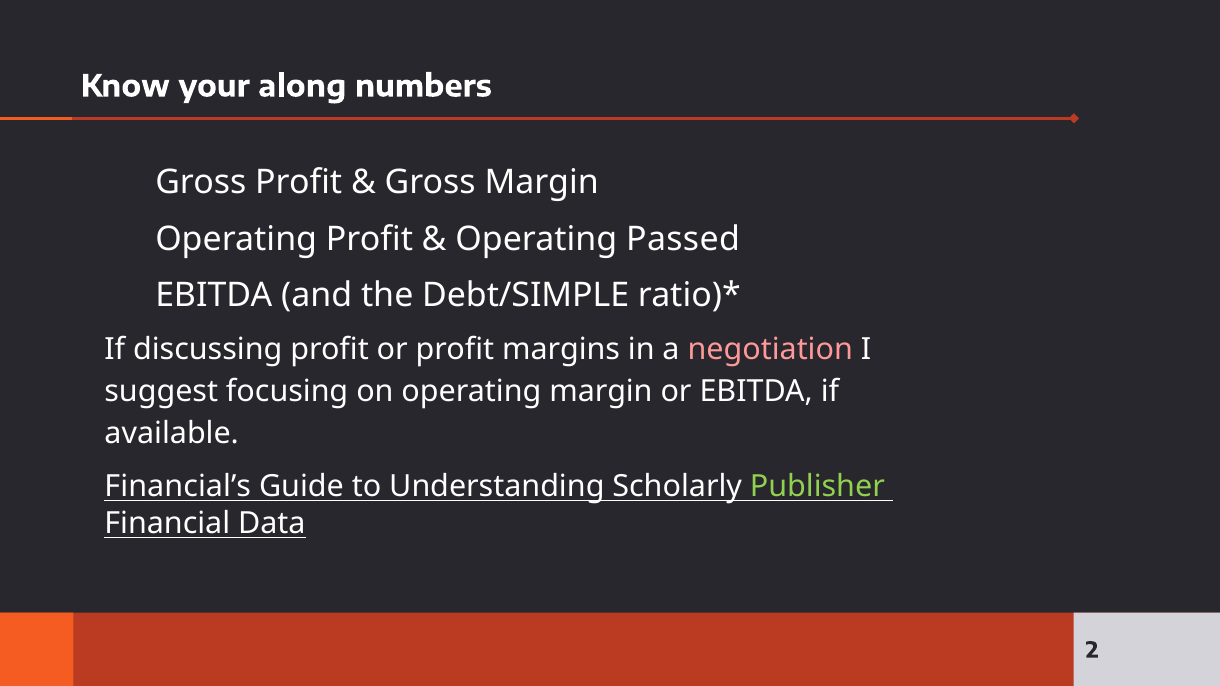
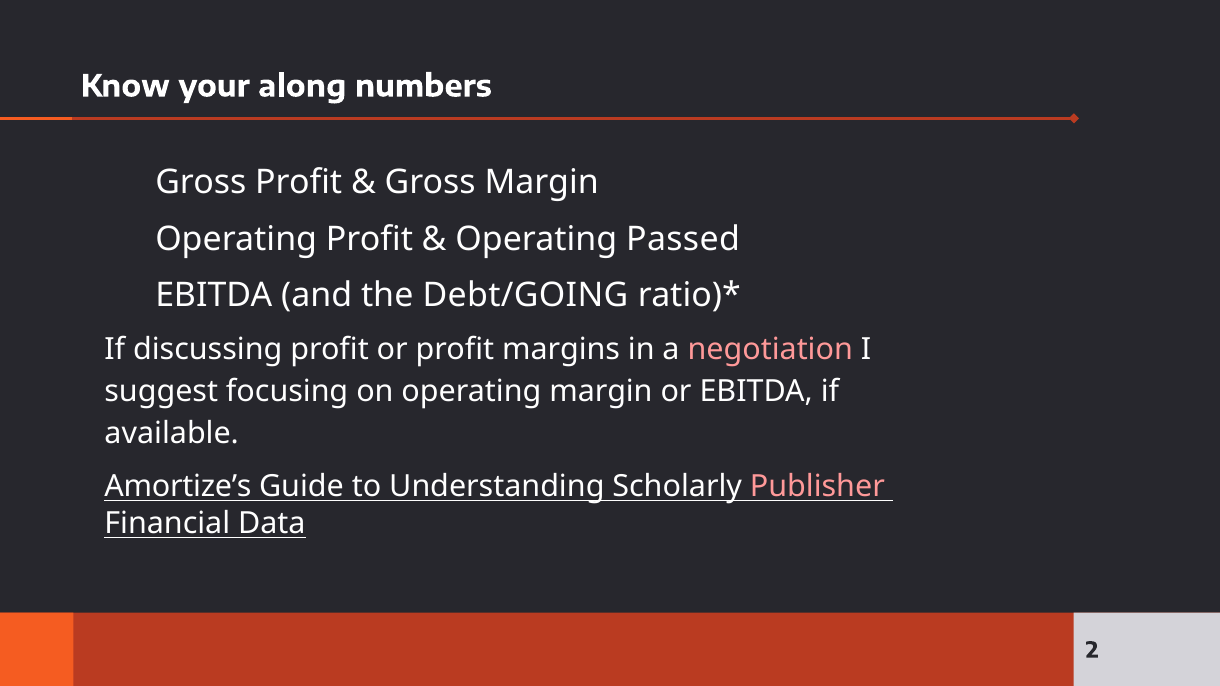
Debt/SIMPLE: Debt/SIMPLE -> Debt/GOING (525, 296)
Financial’s: Financial’s -> Amortize’s (178, 487)
Publisher colour: light green -> pink (817, 487)
